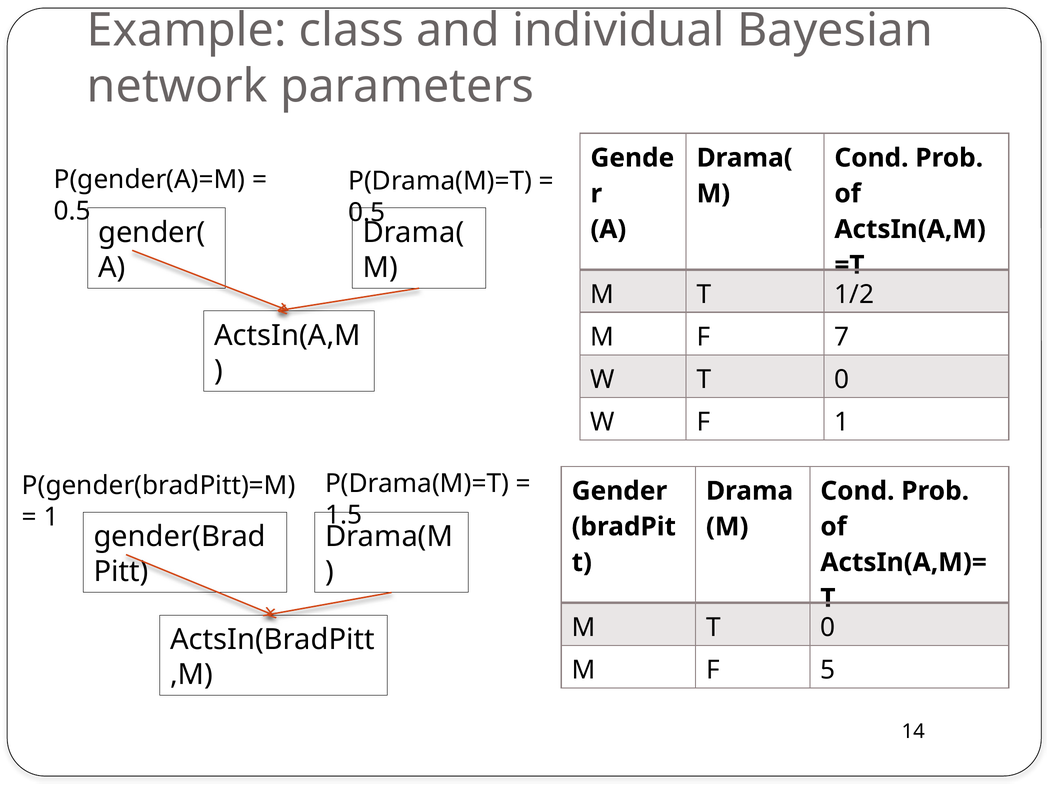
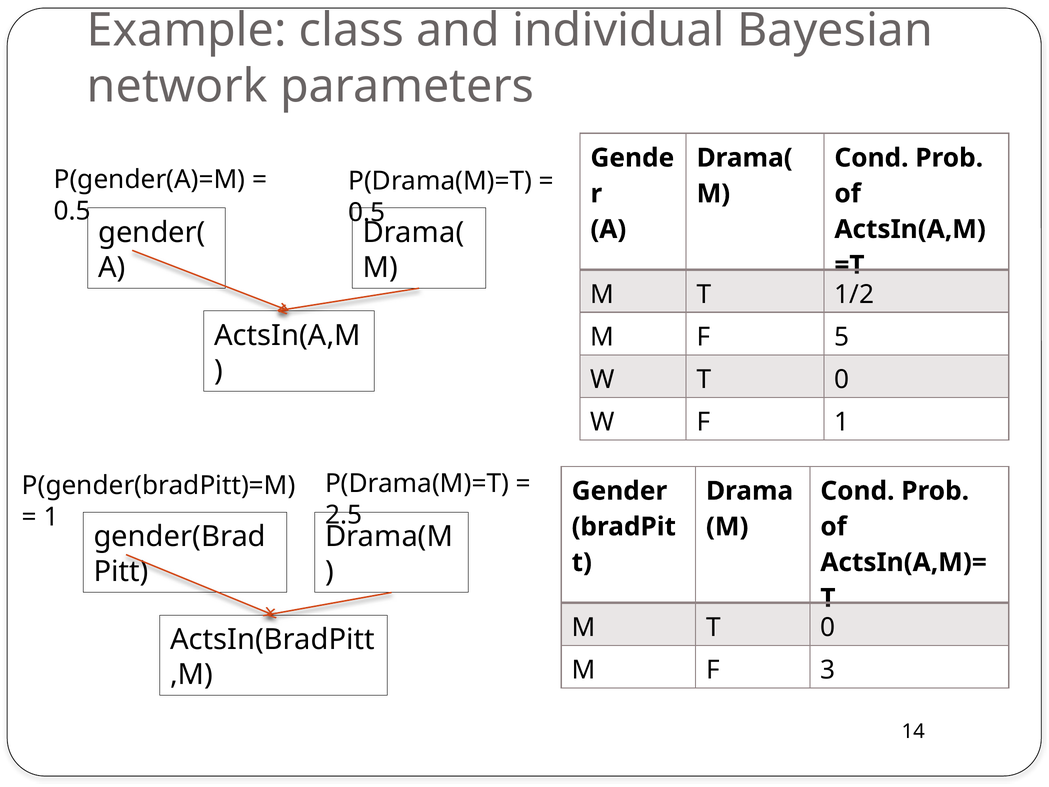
7: 7 -> 5 (842, 337)
1.5: 1.5 -> 2.5 (344, 515)
5: 5 -> 3 (828, 670)
